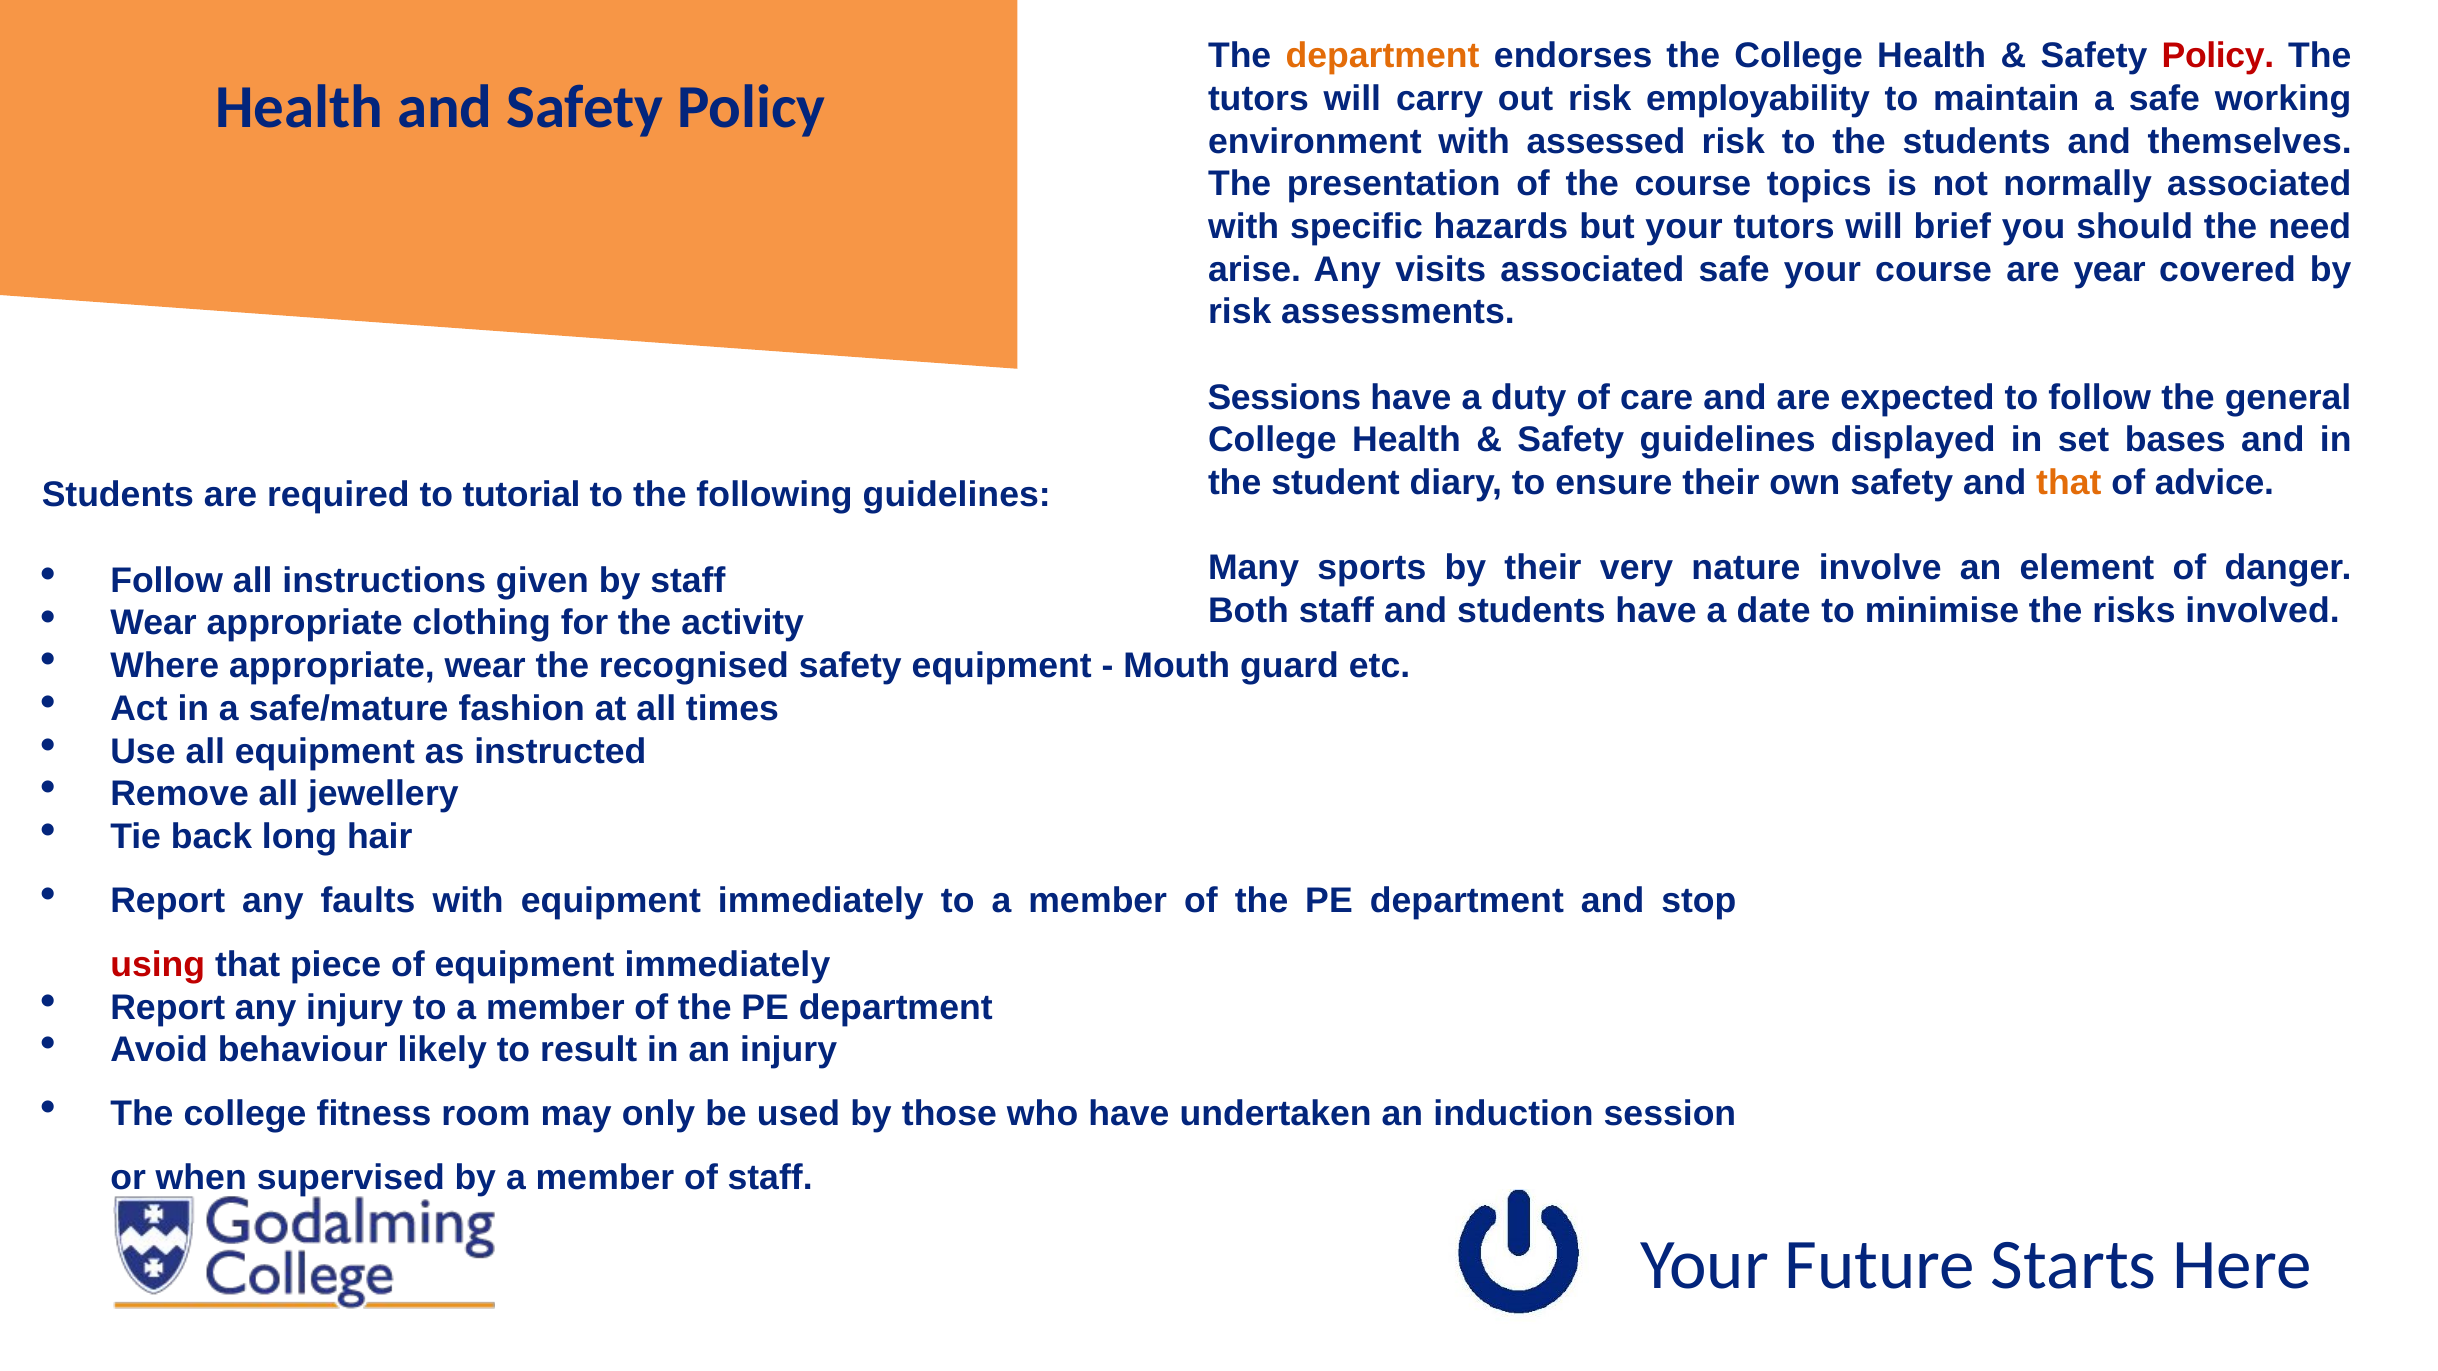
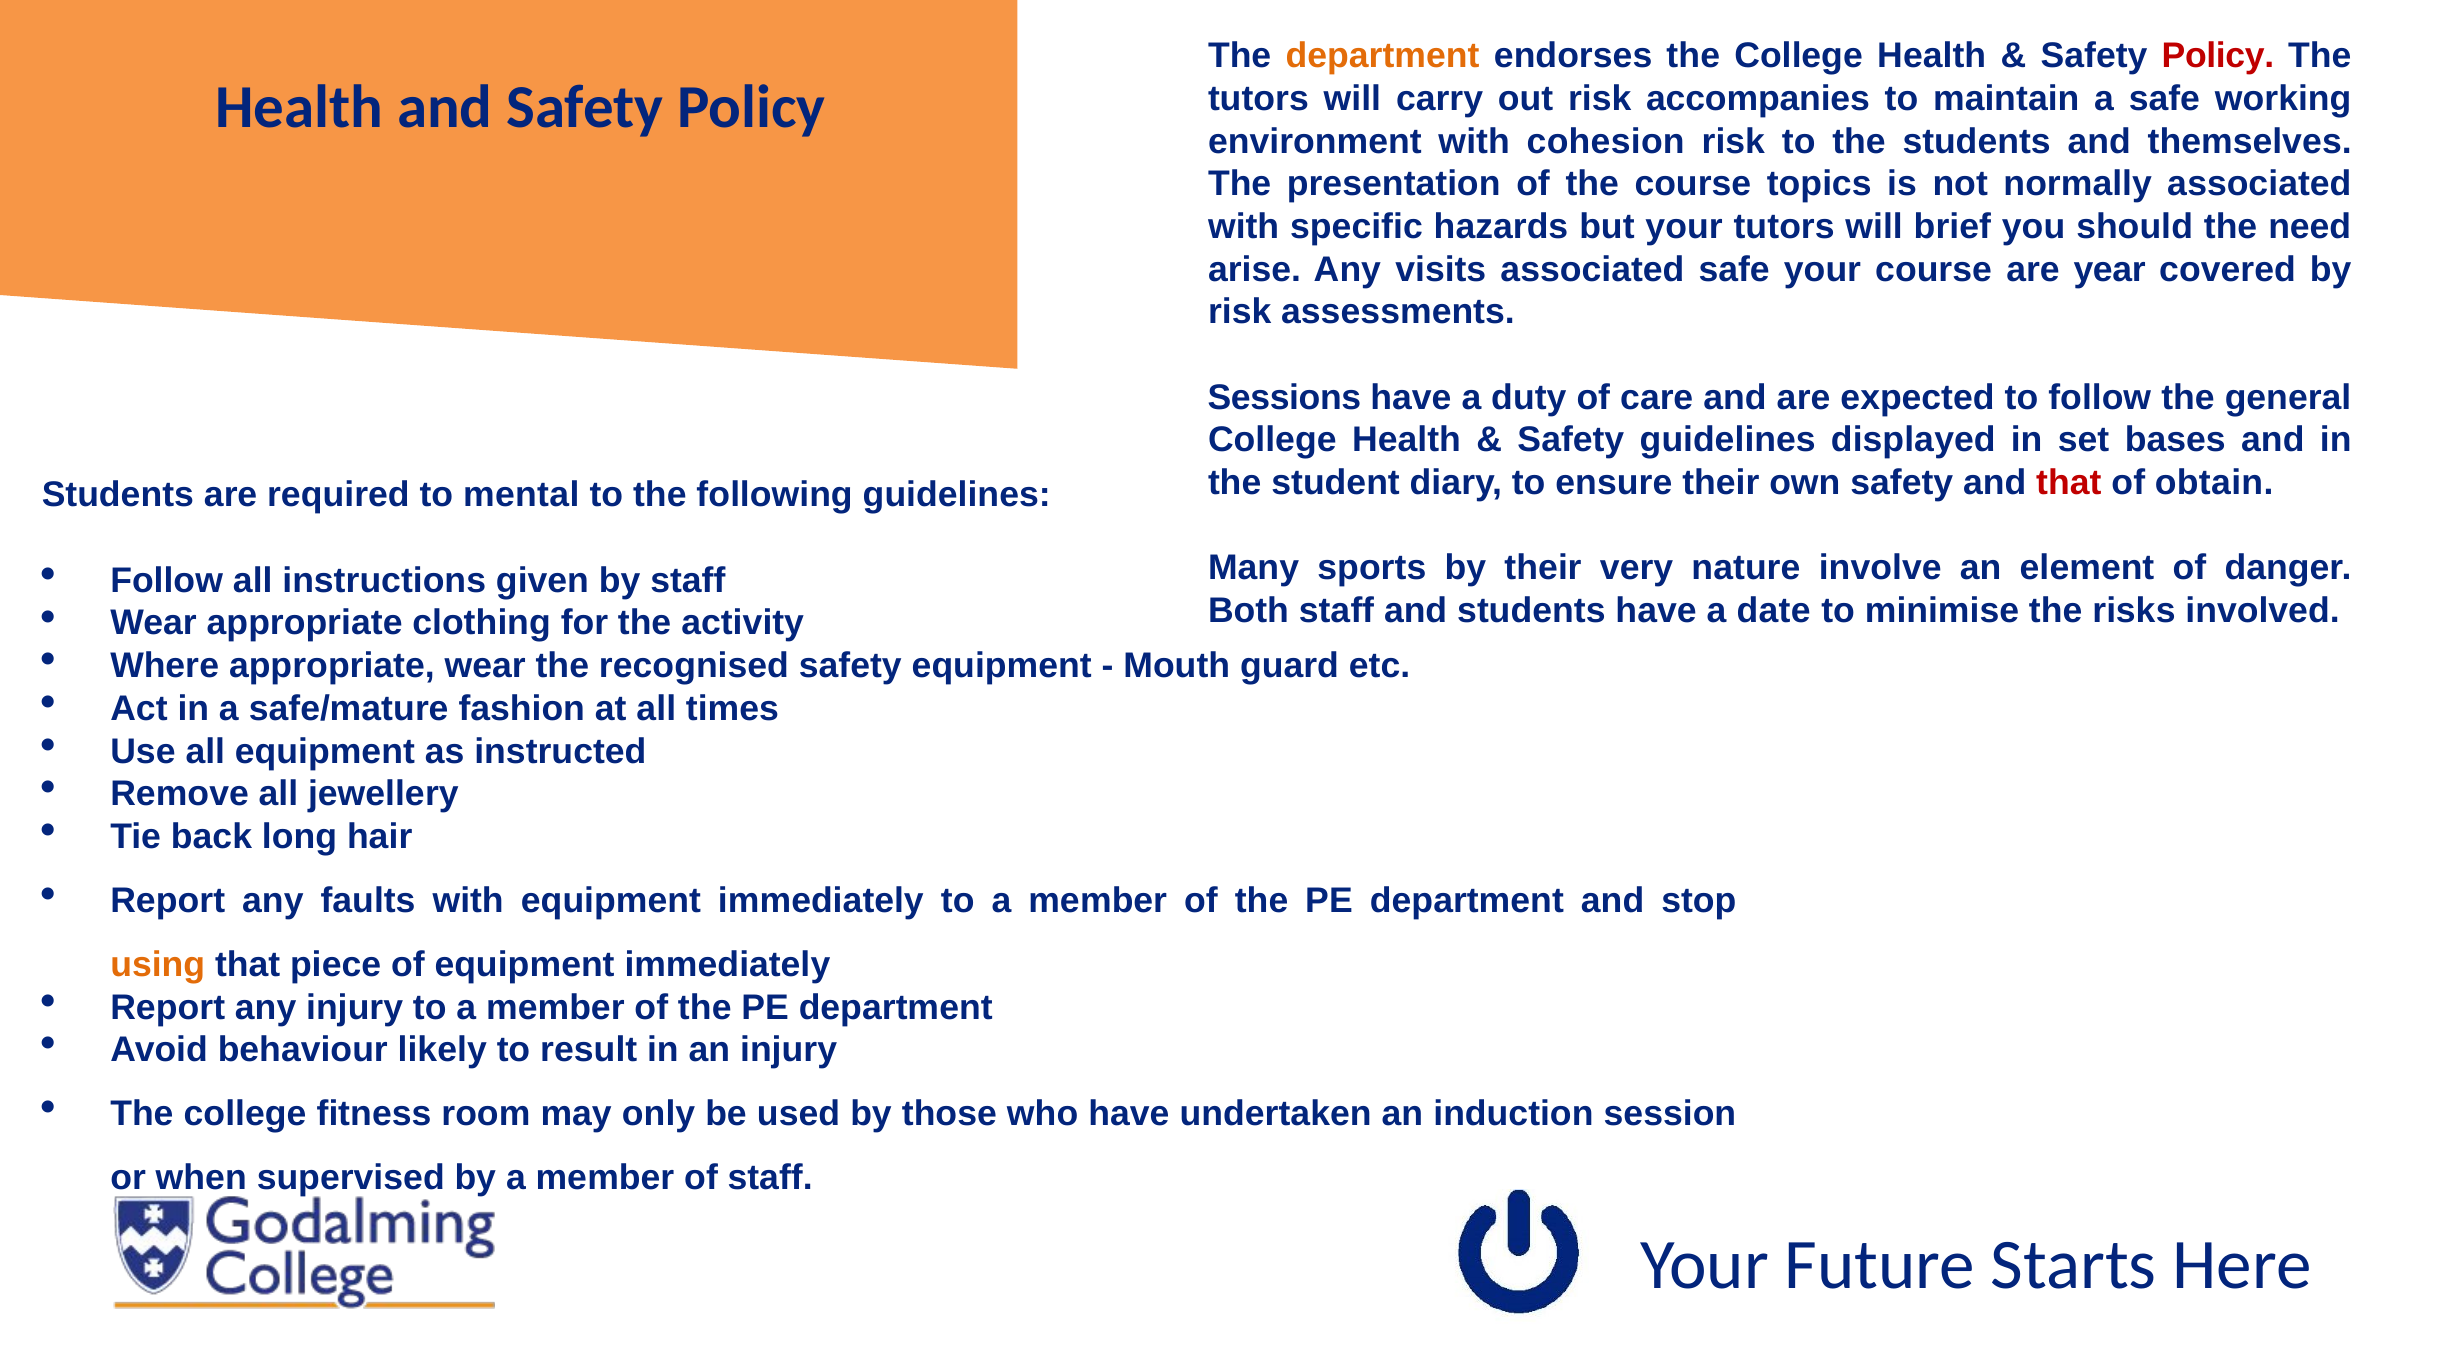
employability: employability -> accompanies (1758, 99)
assessed: assessed -> cohesion (1606, 141)
that colour: orange -> red (2069, 483)
advice: advice -> obtain (2214, 483)
tutorial: tutorial -> mental (521, 495)
using colour: red -> orange (158, 965)
